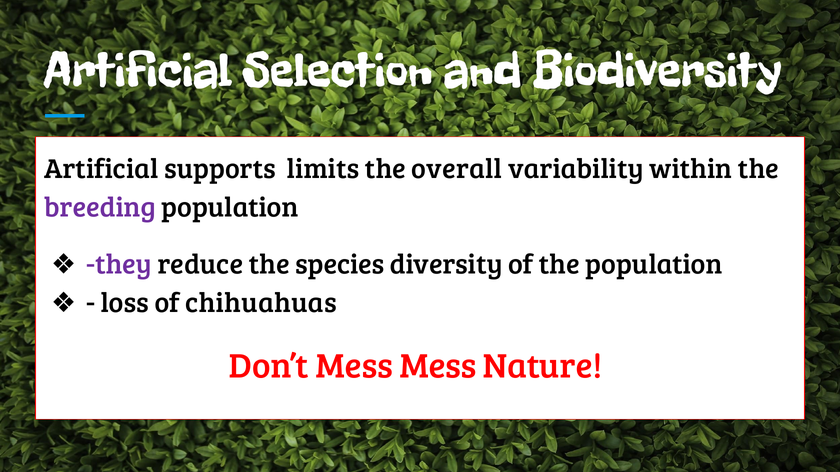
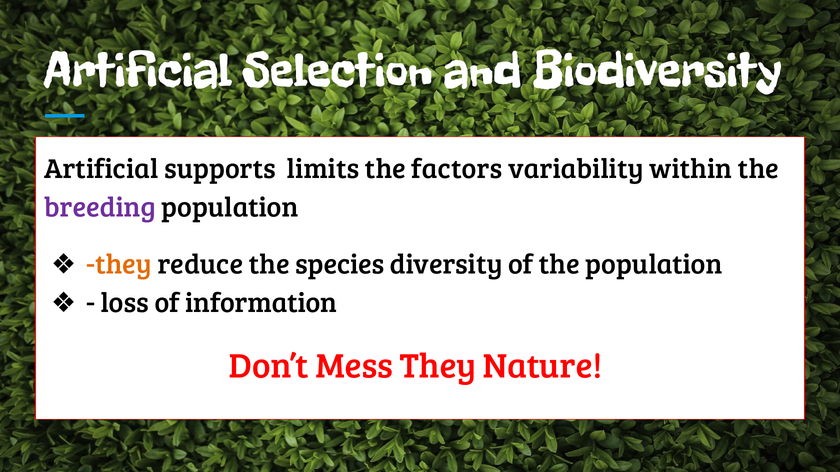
overall: overall -> factors (457, 169)
they colour: purple -> orange (119, 265)
chihuahuas: chihuahuas -> information (261, 304)
Mess Mess: Mess -> They (438, 367)
